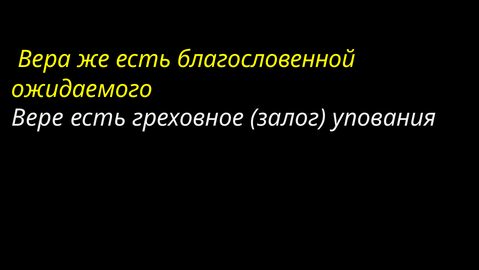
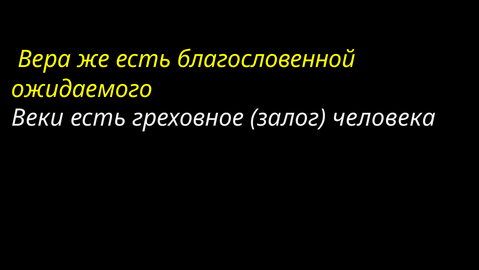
Вере: Вере -> Веки (38, 118)
упования: упования -> человека (384, 118)
